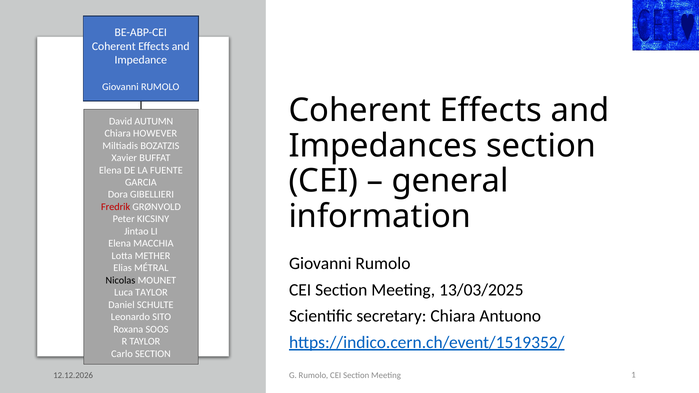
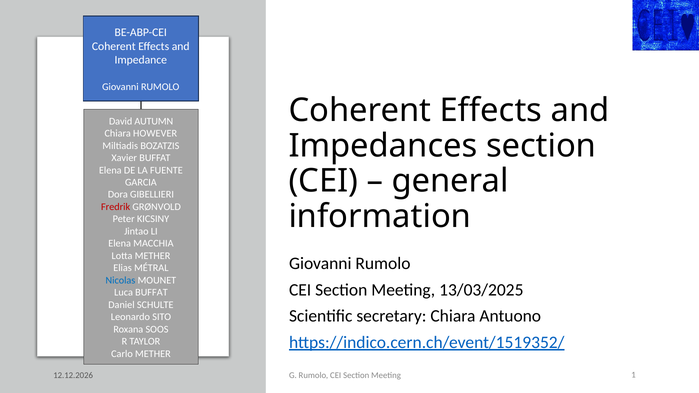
Nicolas colour: black -> blue (120, 280)
Luca TAYLOR: TAYLOR -> BUFFAT (151, 293)
Carlo SECTION: SECTION -> METHER (153, 354)
